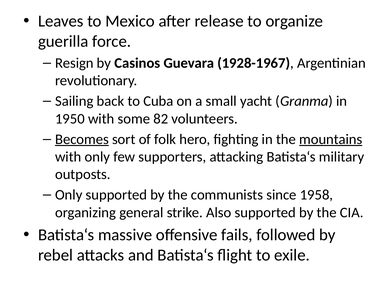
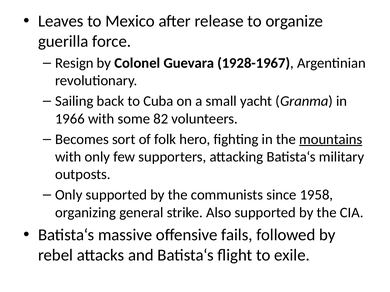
Casinos: Casinos -> Colonel (137, 63)
1950: 1950 -> 1966 (70, 119)
Becomes underline: present -> none (82, 140)
